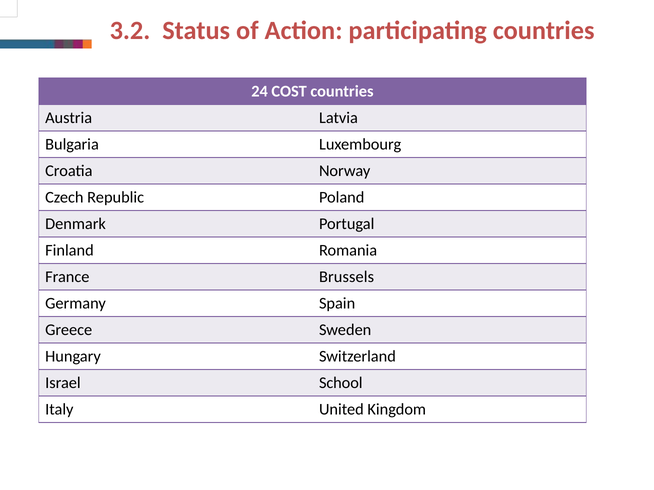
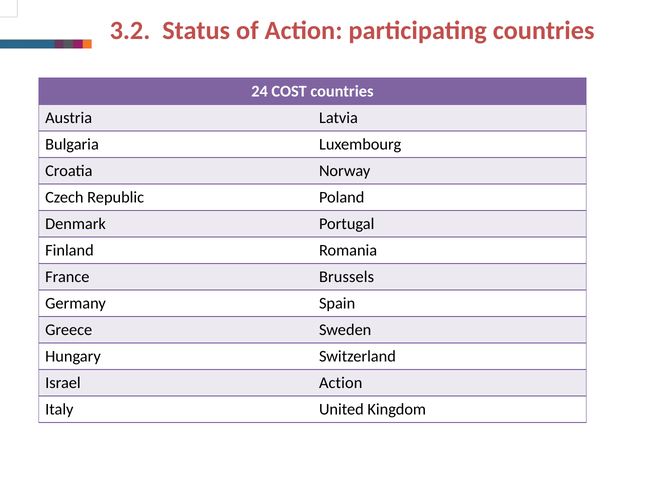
Israel School: School -> Action (341, 383)
